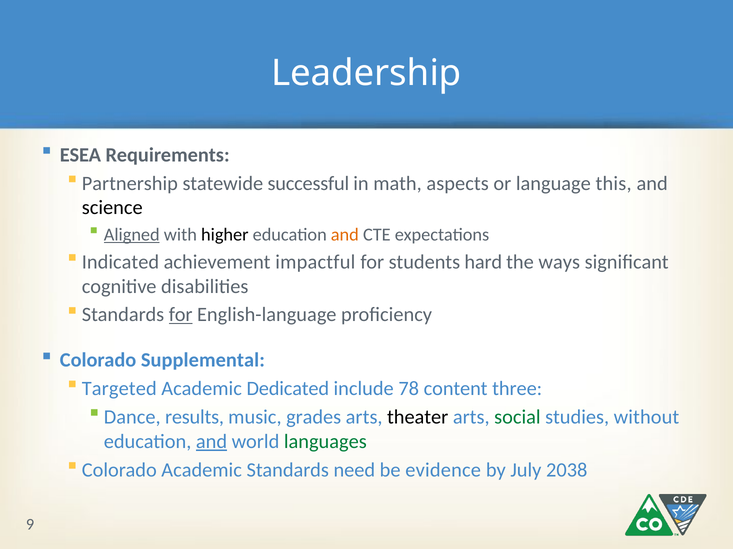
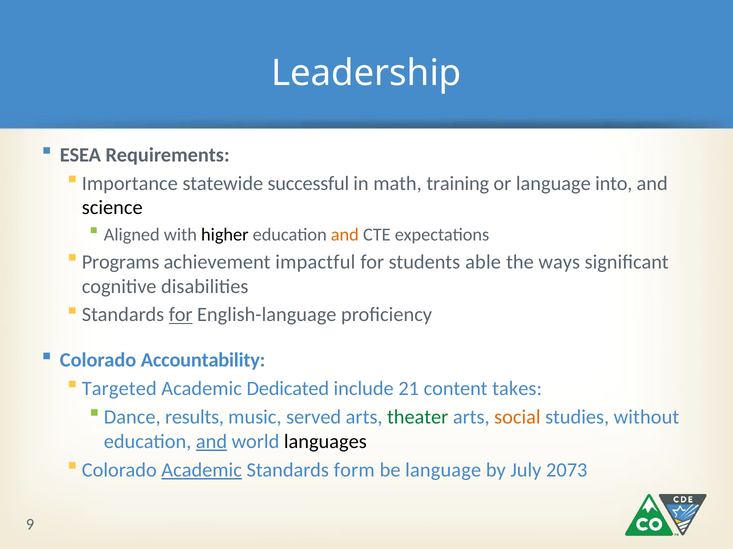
Partnership: Partnership -> Importance (130, 184)
aspects: aspects -> training (458, 184)
this: this -> into (614, 184)
Aligned underline: present -> none (132, 235)
Indicated: Indicated -> Programs (121, 262)
hard: hard -> able (483, 262)
Supplemental: Supplemental -> Accountability (203, 361)
78: 78 -> 21 (409, 389)
three: three -> takes (517, 389)
grades: grades -> served (314, 418)
theater colour: black -> green (418, 418)
social colour: green -> orange (517, 418)
languages colour: green -> black (325, 442)
Academic underline: none -> present (202, 471)
need: need -> form (354, 471)
be evidence: evidence -> language (443, 471)
2038: 2038 -> 2073 (567, 471)
